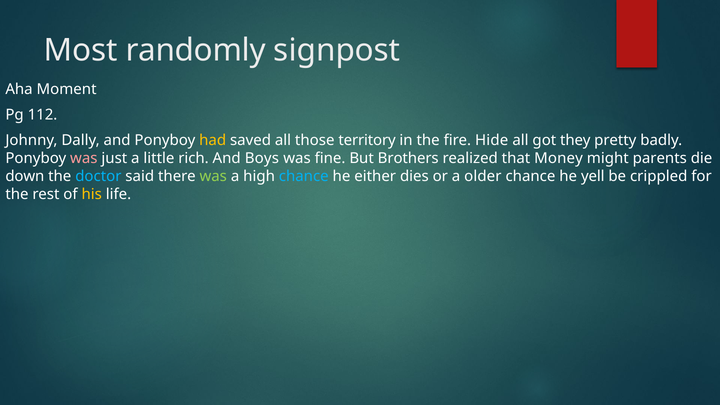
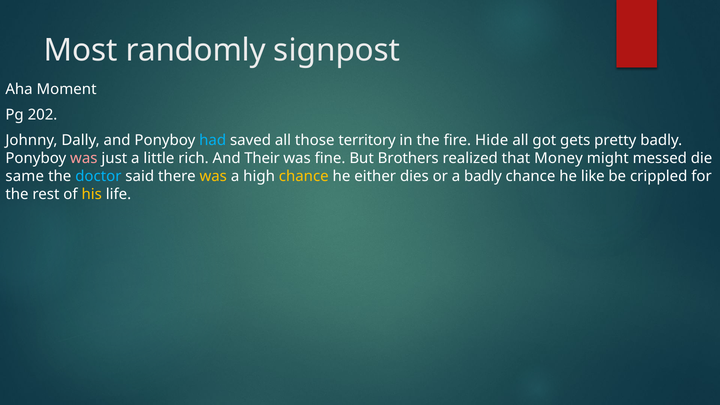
112: 112 -> 202 (43, 115)
had colour: yellow -> light blue (213, 140)
they: they -> gets (575, 140)
Boys: Boys -> Their (262, 158)
parents: parents -> messed (660, 158)
down: down -> same (25, 176)
was colour: light green -> yellow (213, 176)
chance colour: light blue -> yellow (304, 176)
a older: older -> badly (483, 176)
yell: yell -> like (593, 176)
